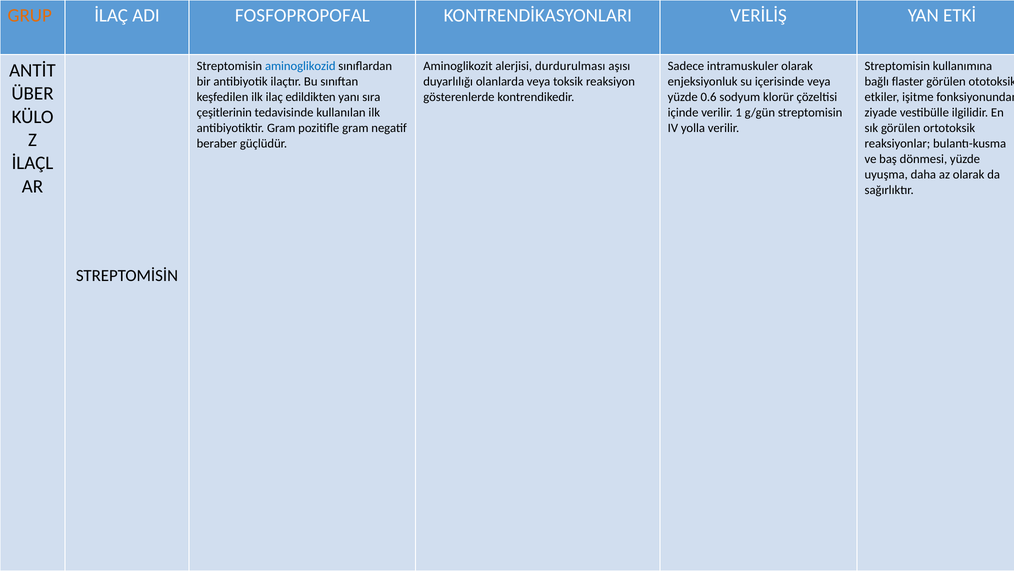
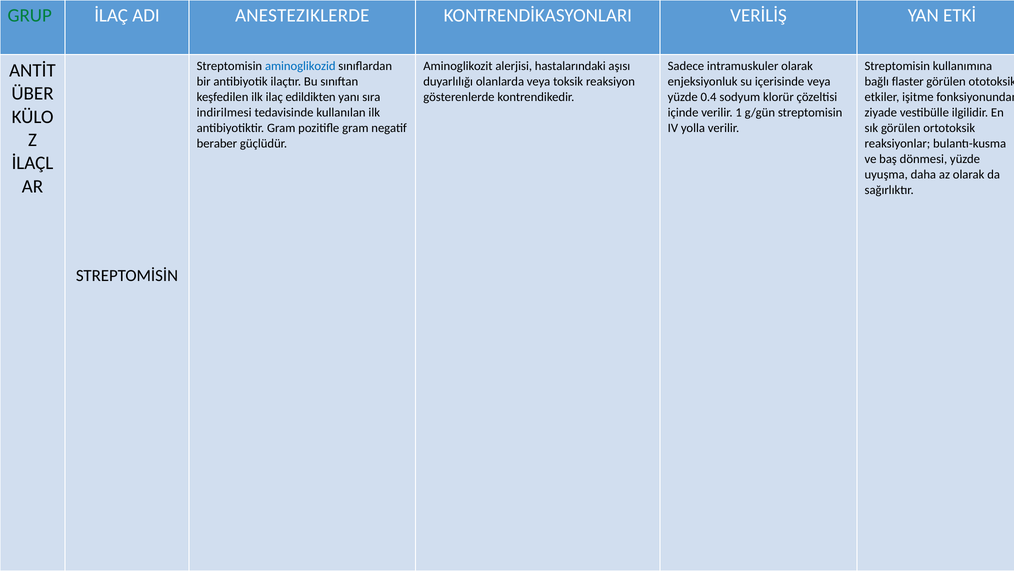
GRUP colour: orange -> green (30, 16)
FOSFOPROPOFAL: FOSFOPROPOFAL -> ANESTEZIKLERDE (302, 16)
durdurulması: durdurulması -> hastalarındaki (570, 66)
0.6: 0.6 -> 0.4 (709, 97)
çeşitlerinin: çeşitlerinin -> indirilmesi (224, 113)
